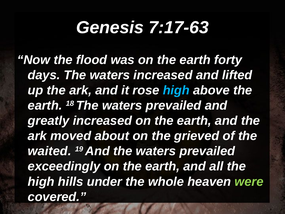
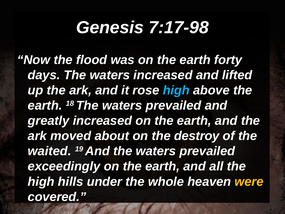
7:17-63: 7:17-63 -> 7:17-98 (179, 28)
grieved: grieved -> destroy (197, 136)
were colour: light green -> yellow (249, 181)
